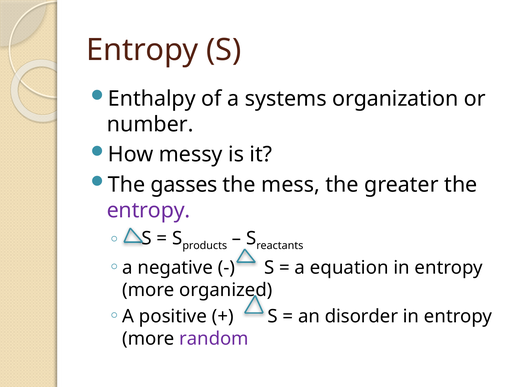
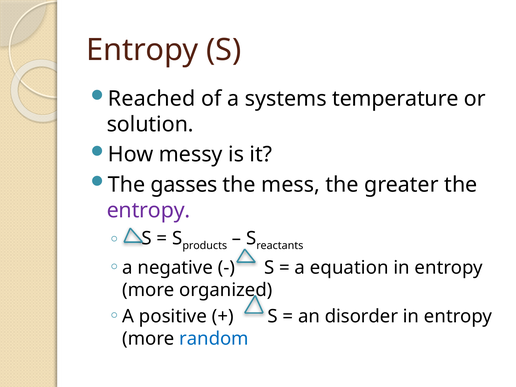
Enthalpy: Enthalpy -> Reached (152, 99)
organization: organization -> temperature (395, 99)
number: number -> solution (150, 124)
random colour: purple -> blue (214, 339)
